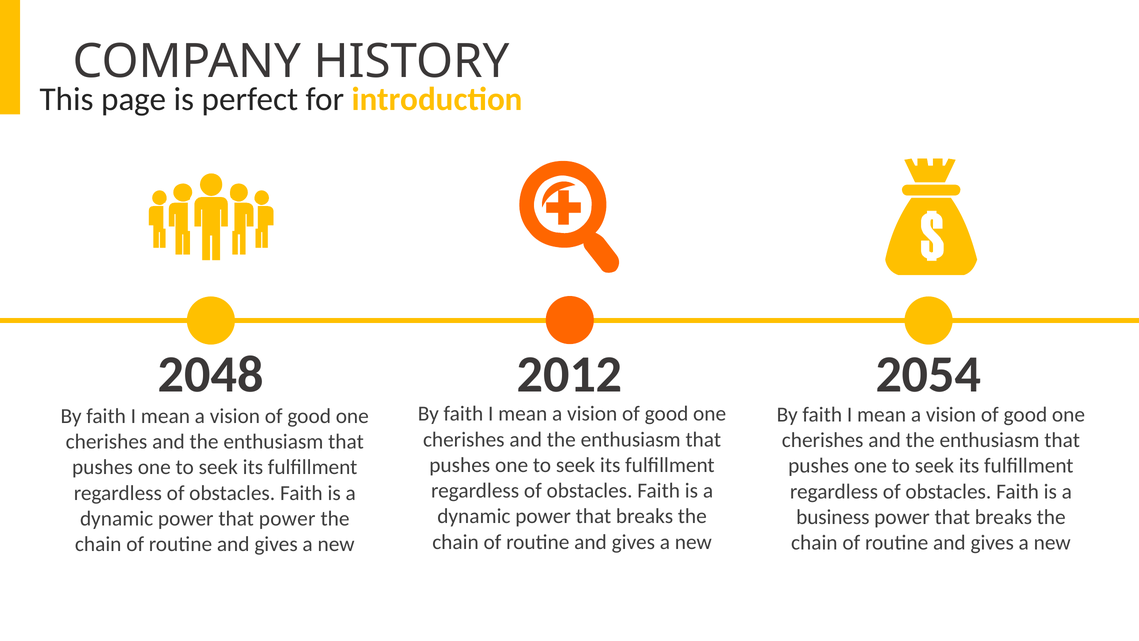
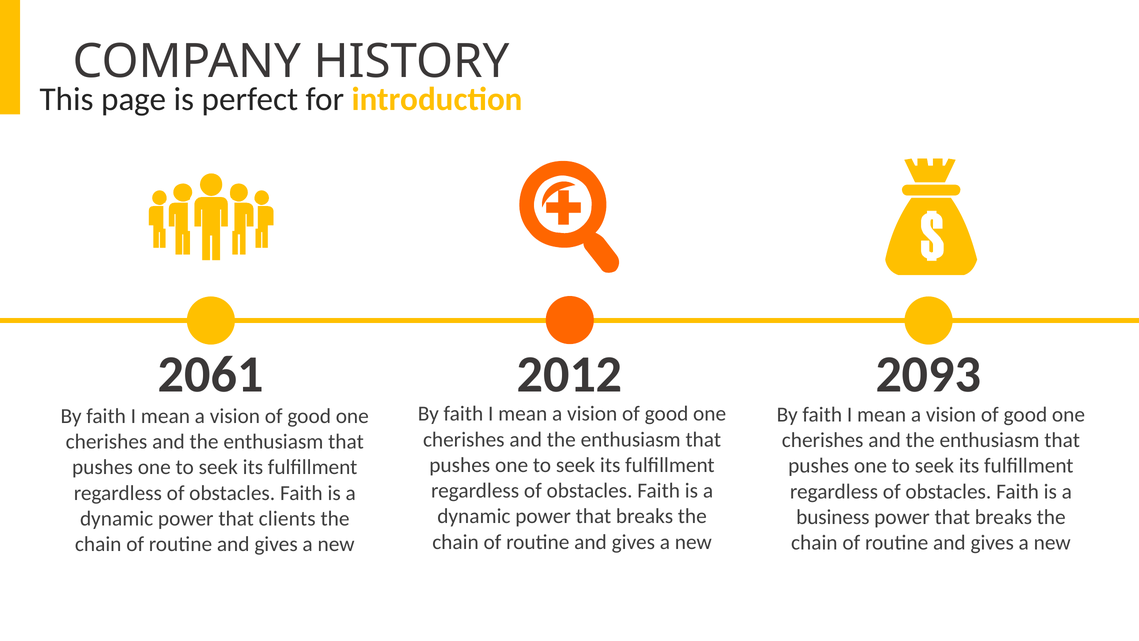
2048: 2048 -> 2061 (211, 374)
2054: 2054 -> 2093 (928, 374)
that power: power -> clients (287, 518)
